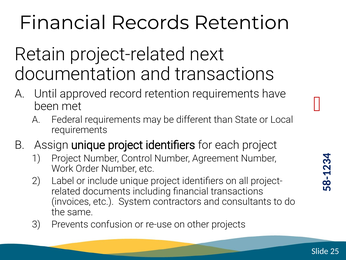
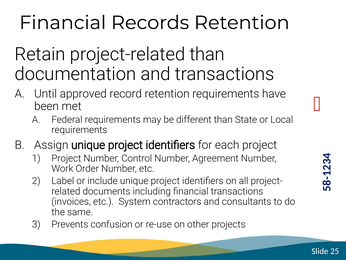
project-related next: next -> than (207, 54)
